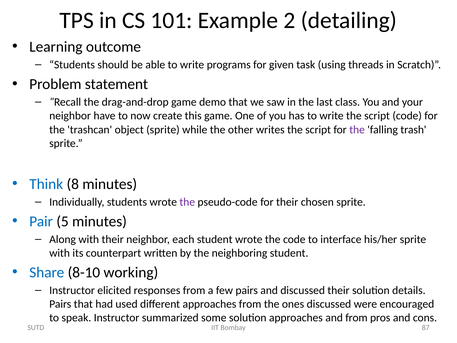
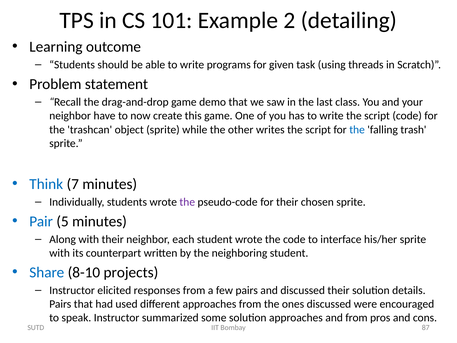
the colour: purple -> blue (357, 130)
8: 8 -> 7 (73, 184)
working: working -> projects (131, 272)
